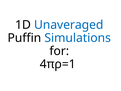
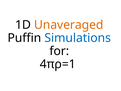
Unaveraged colour: blue -> orange (69, 25)
